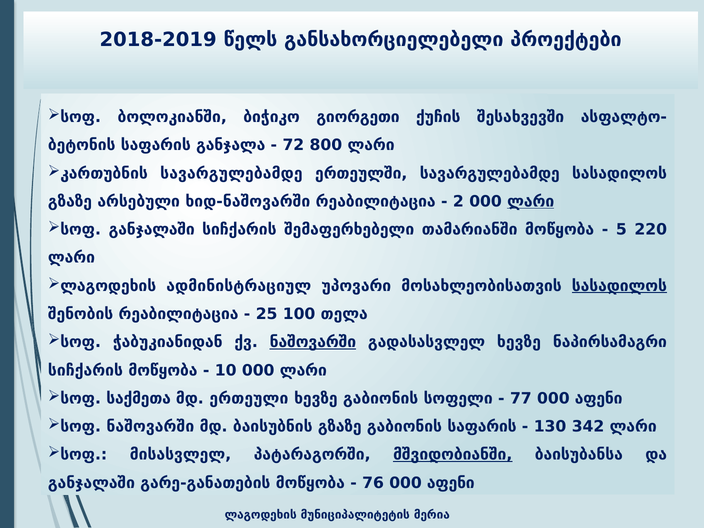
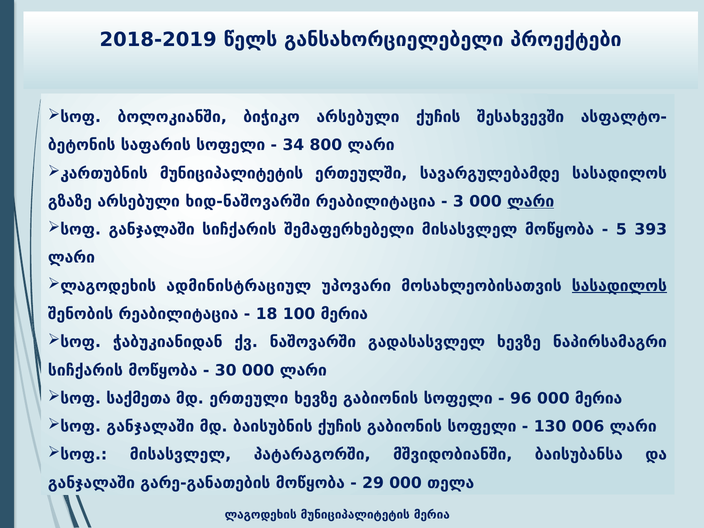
ბიჭიკო გიორგეთი: გიორგეთი -> არსებული (358, 117)
საფარის განჯალა: განჯალა -> სოფელი (231, 145)
72: 72 -> 34 (293, 145)
სავარგულებამდე: სავარგულებამდე -> მუნიციპალიტეტის (232, 173)
2: 2 -> 3 (458, 202)
შემაფერხებელი თამარიანში: თამარიანში -> მისასვლელ (470, 230)
220: 220 -> 393 (651, 230)
25: 25 -> 18 (267, 314)
100 თელა: თელა -> მერია (344, 314)
ნაშოვარში underline: present -> none (313, 342)
10: 10 -> 30 (226, 370)
77: 77 -> 96 (521, 398)
აფენი: აფენი -> მერია (599, 398)
ნაშოვარში: ნაშოვარში -> განჯალაში (150, 427)
ბაისუბნის გზაზე: გზაზე -> ქუჩის (340, 427)
საფარის: საფარის -> სოფელი (482, 427)
342: 342 -> 006 (588, 427)
მშვიდობიანში underline: present -> none (453, 455)
76: 76 -> 29 (373, 483)
აფენი: აფენი -> თელა (451, 483)
